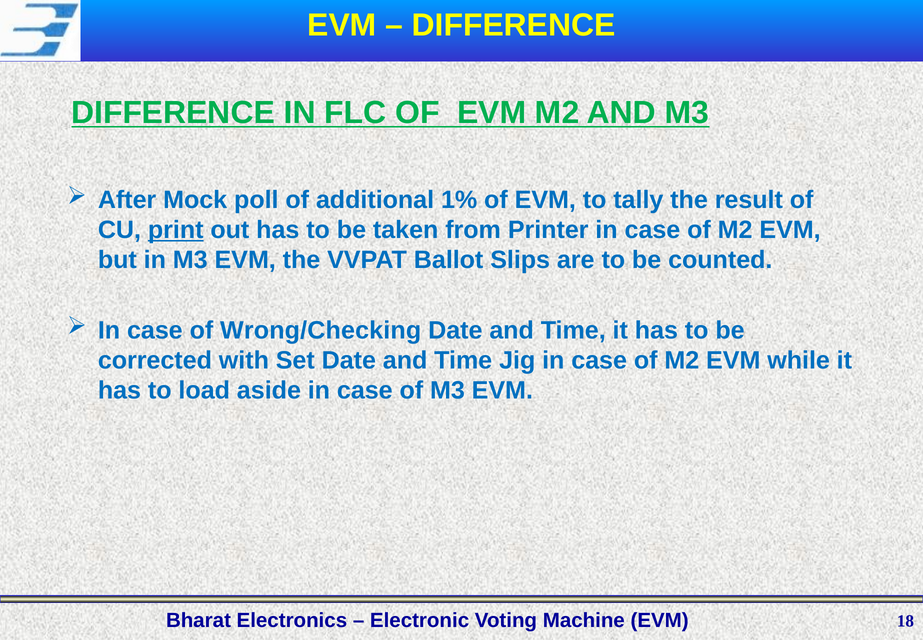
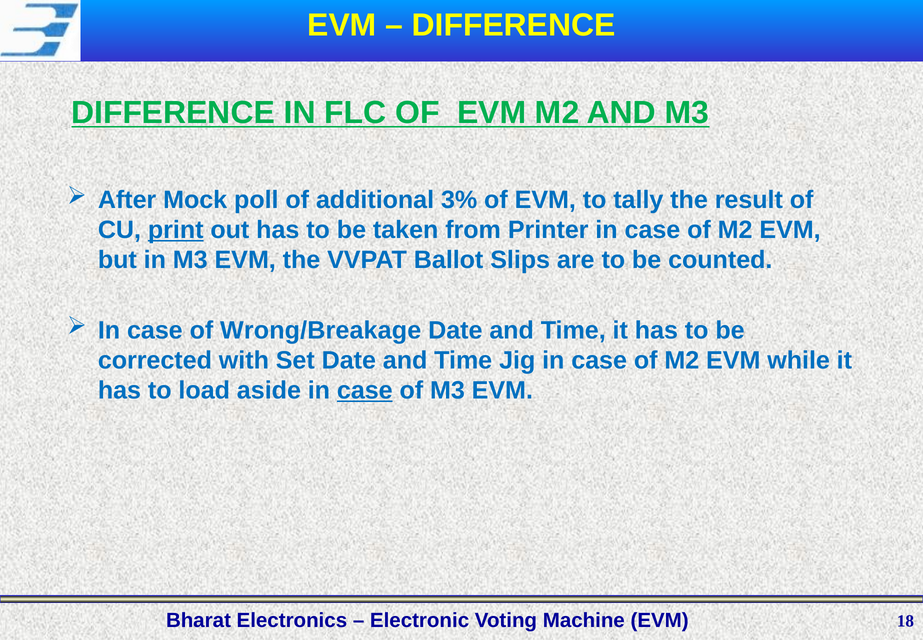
1%: 1% -> 3% (459, 200)
Wrong/Checking: Wrong/Checking -> Wrong/Breakage (321, 330)
case underline: none -> present (365, 390)
